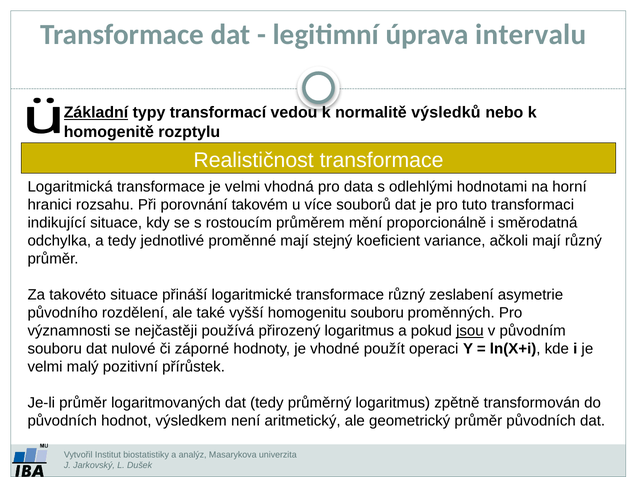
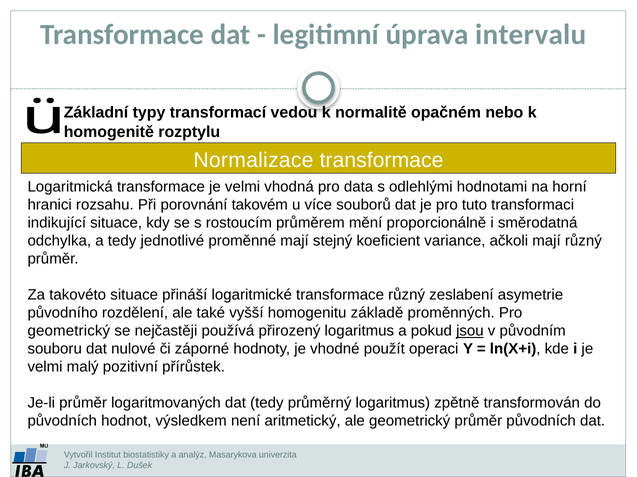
Základní underline: present -> none (96, 113)
výsledků: výsledků -> opačném (446, 113)
Realističnost: Realističnost -> Normalizace (253, 160)
homogenitu souboru: souboru -> základě (377, 313)
významnosti: významnosti -> geometrický (69, 331)
